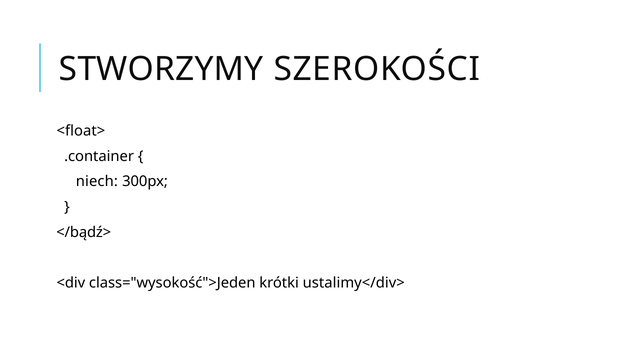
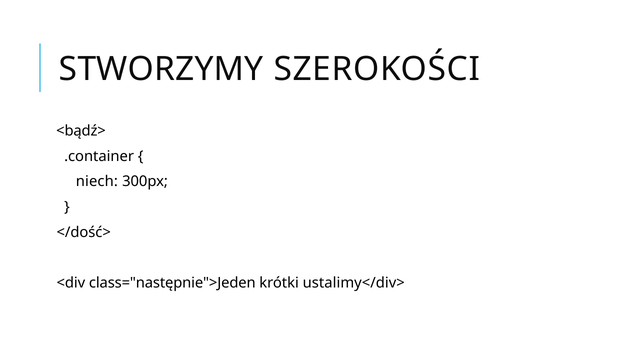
<float>: <float> -> <bądź> (81, 131)
</bądź>: </bądź> -> </dość> (84, 232)
class="wysokość">Jeden: class="wysokość">Jeden -> class="następnie">Jeden (172, 283)
